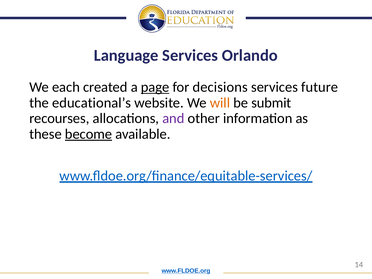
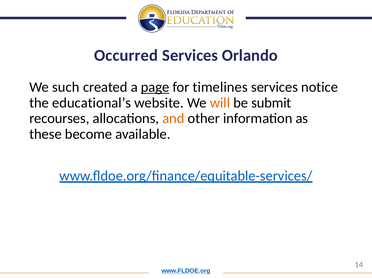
Language: Language -> Occurred (126, 55)
each: each -> such (66, 87)
decisions: decisions -> timelines (220, 87)
future: future -> notice (320, 87)
and colour: purple -> orange (173, 118)
become underline: present -> none (89, 134)
